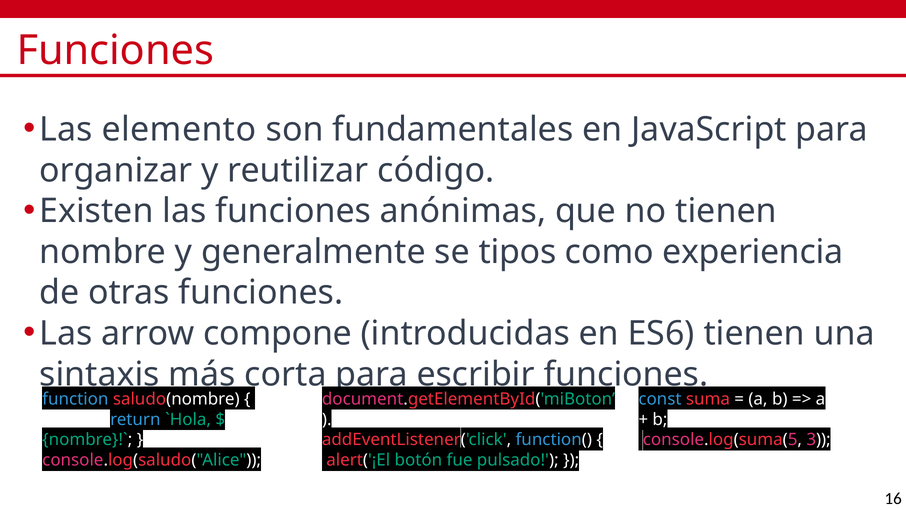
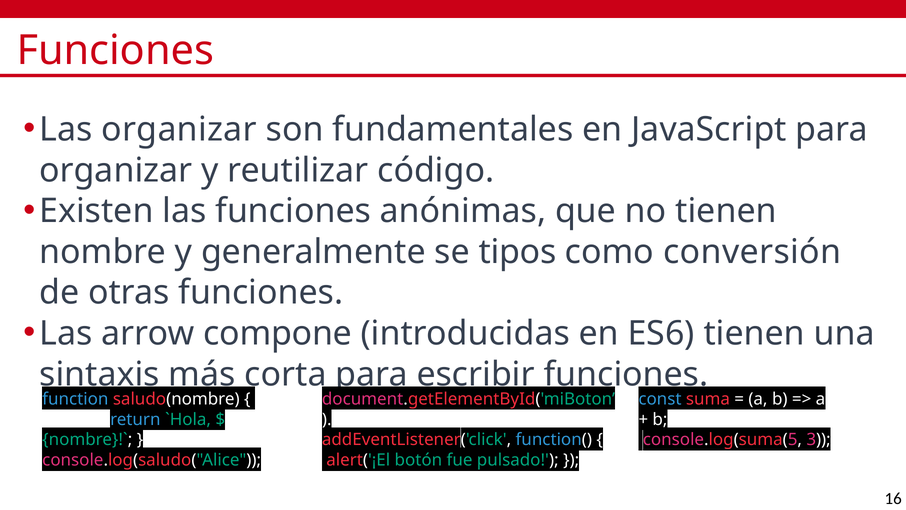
Las elemento: elemento -> organizar (179, 129)
experiencia: experiencia -> conversión (752, 252)
